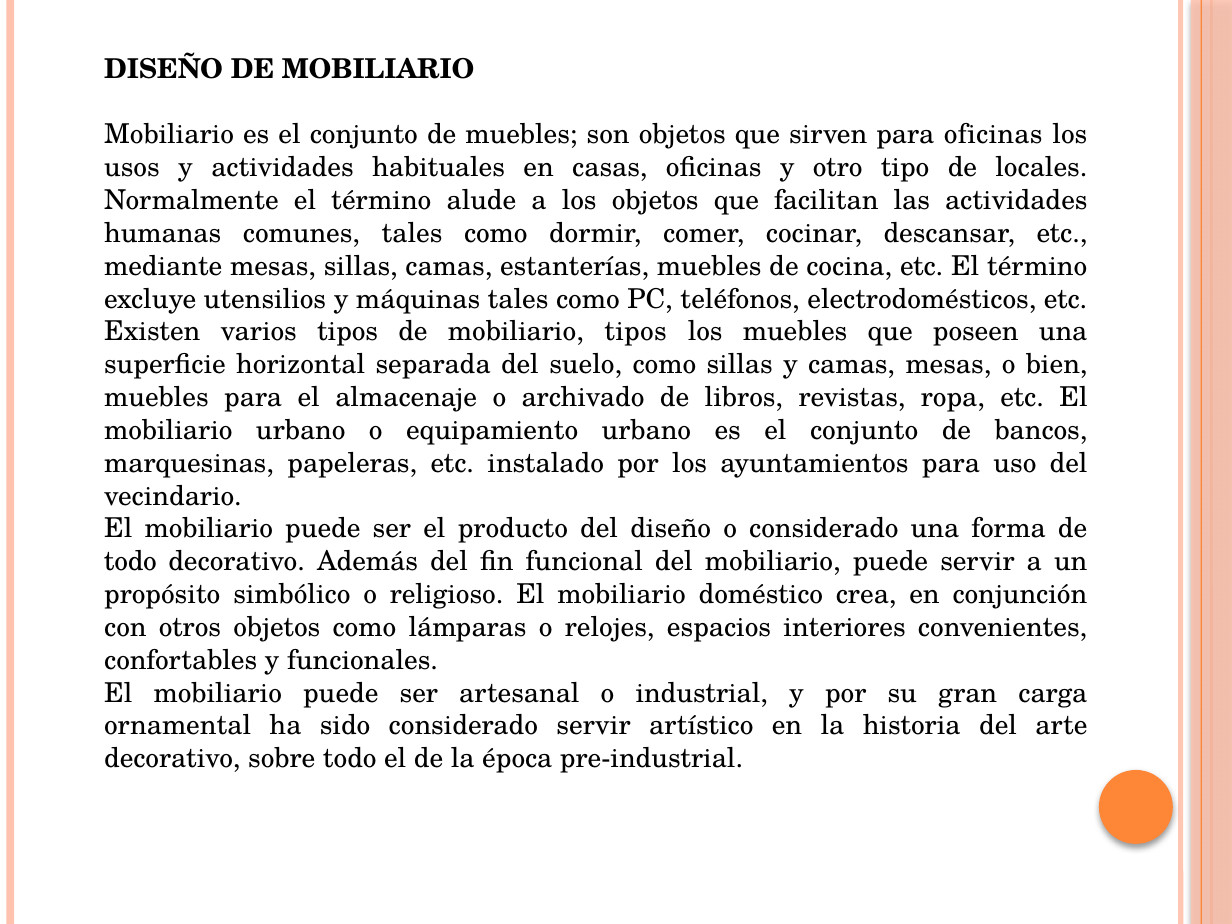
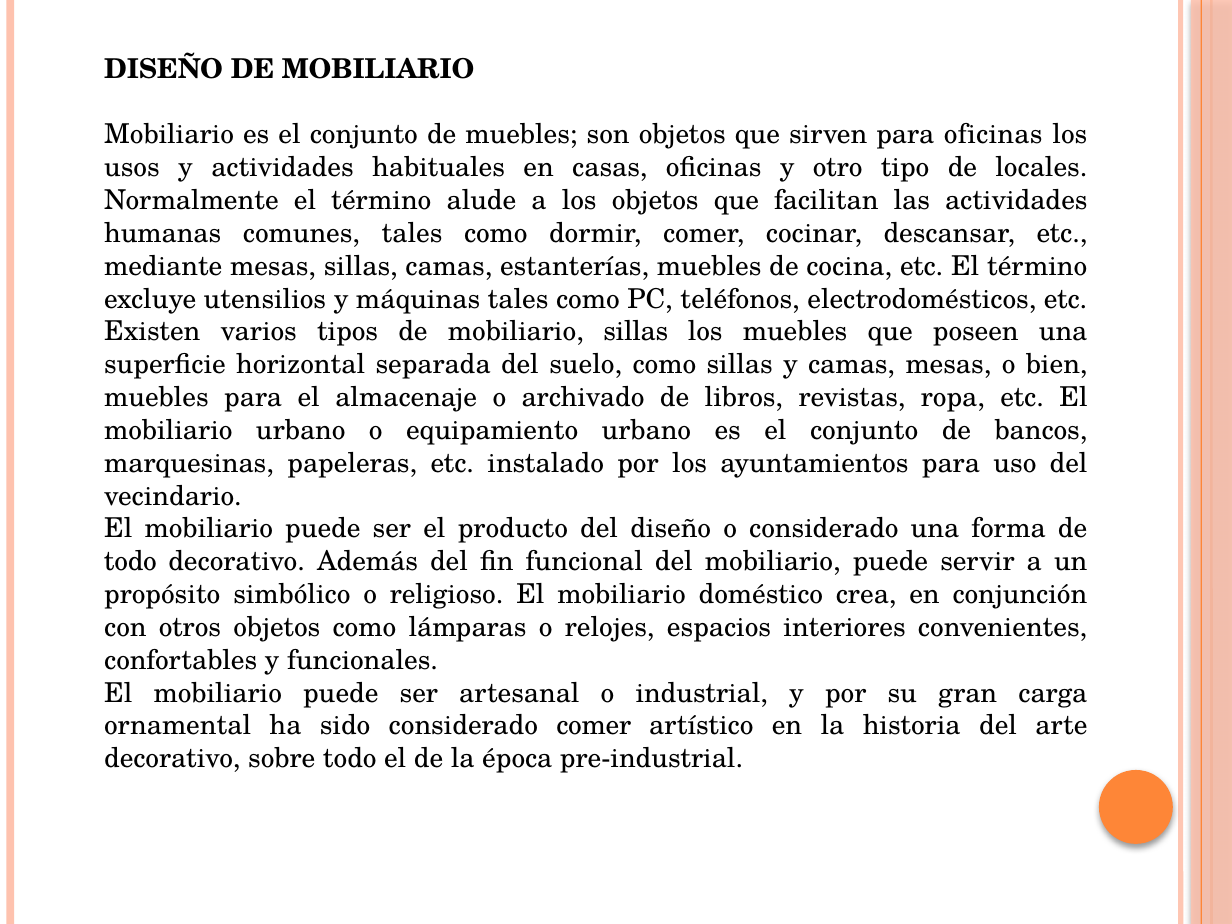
mobiliario tipos: tipos -> sillas (636, 332)
considerado servir: servir -> comer (594, 726)
